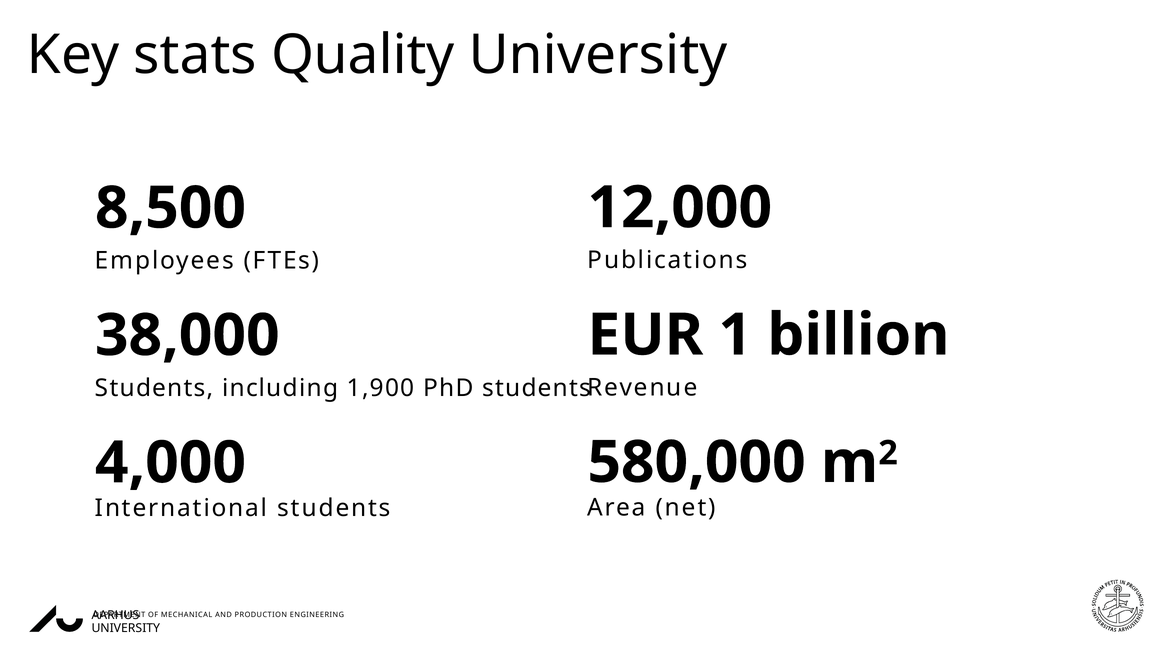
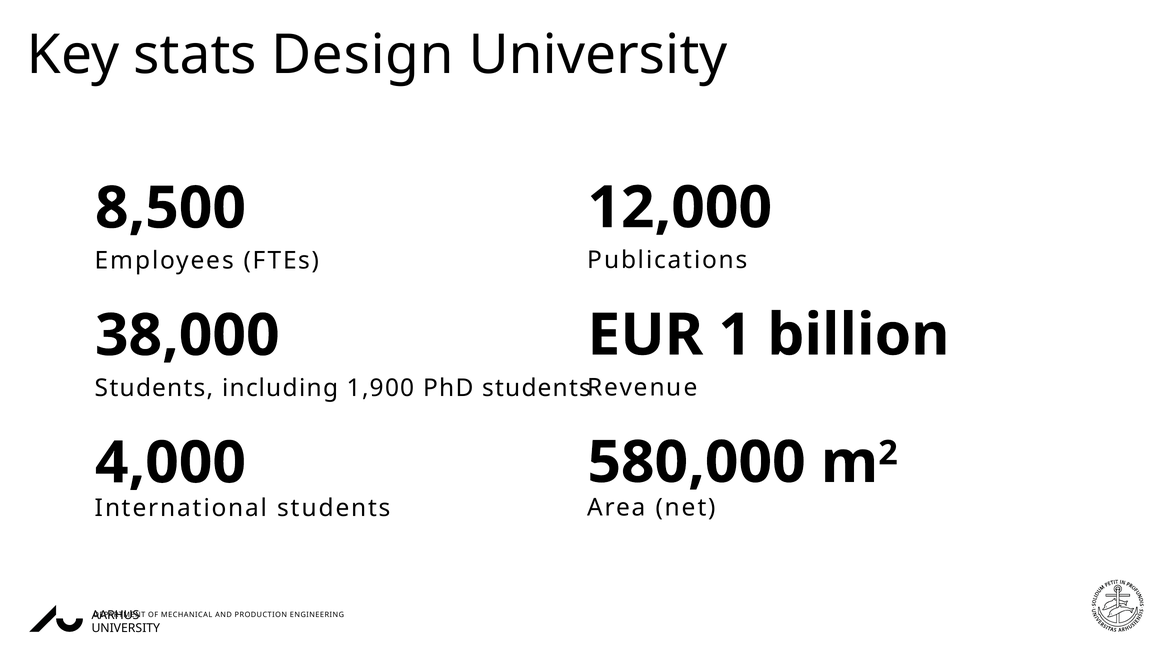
Quality: Quality -> Design (362, 55)
